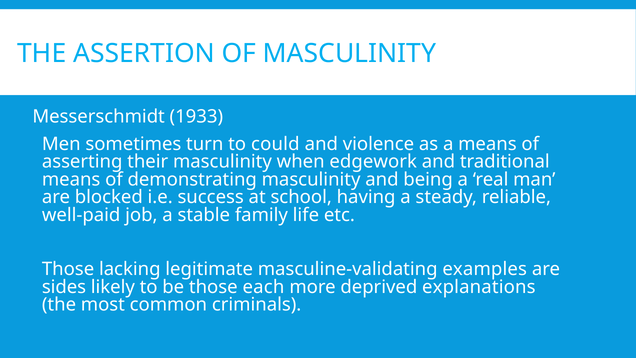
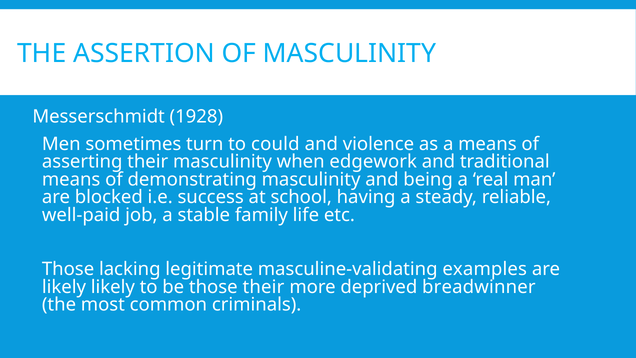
1933: 1933 -> 1928 (196, 117)
sides: sides -> likely (64, 287)
those each: each -> their (263, 287)
explanations: explanations -> breadwinner (479, 287)
